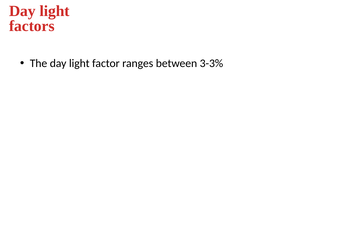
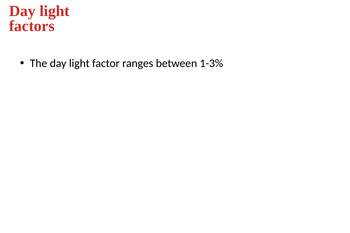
3-3%: 3-3% -> 1-3% (211, 63)
